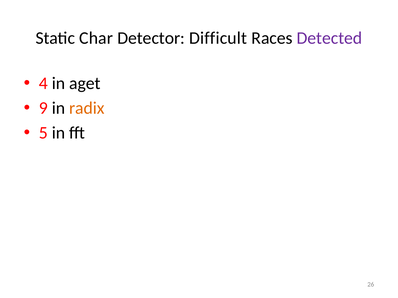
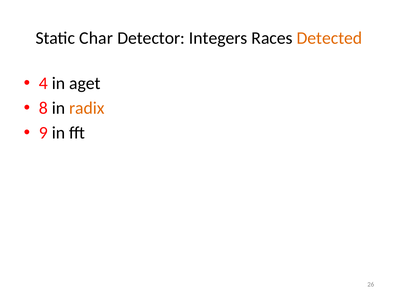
Difficult: Difficult -> Integers (218, 38)
Detected colour: purple -> orange (329, 38)
9: 9 -> 8 (43, 108)
5: 5 -> 9 (43, 133)
